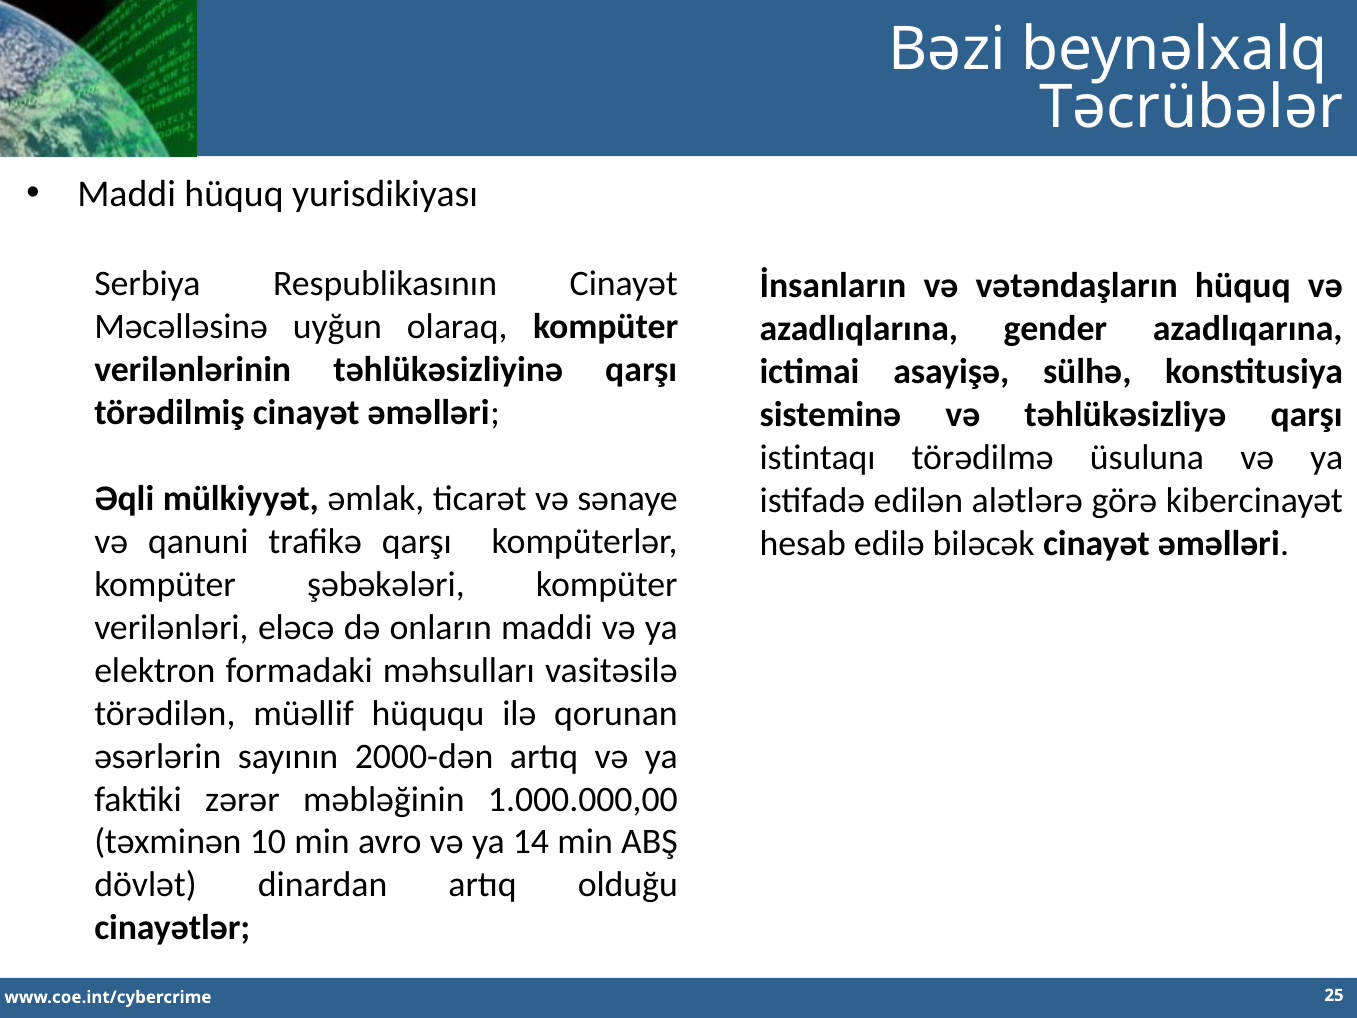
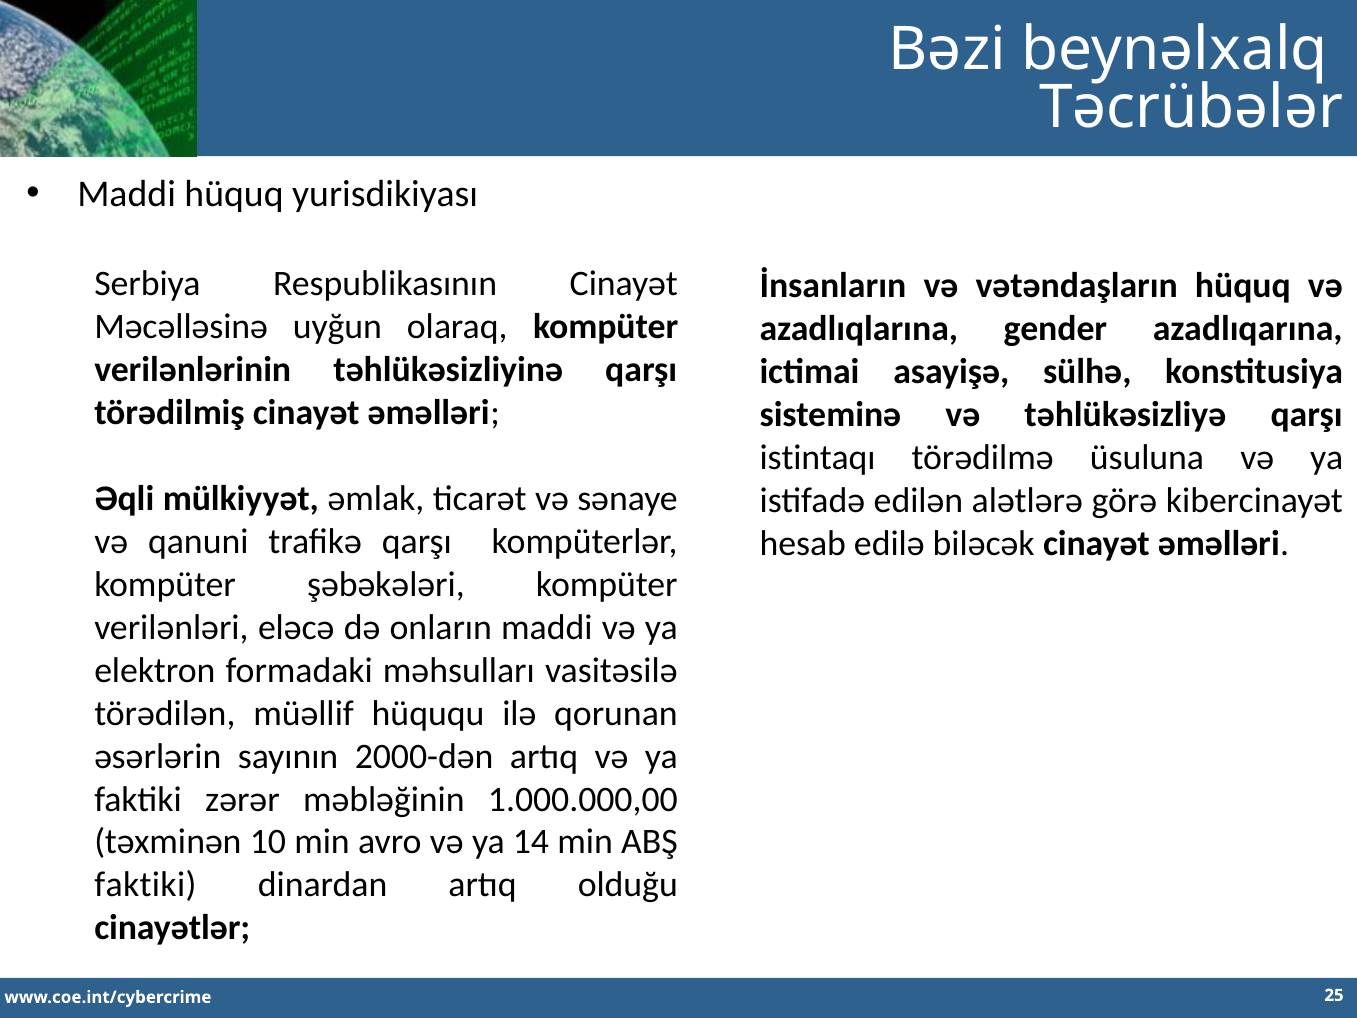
dövlət: dövlət -> faktiki (145, 885)
